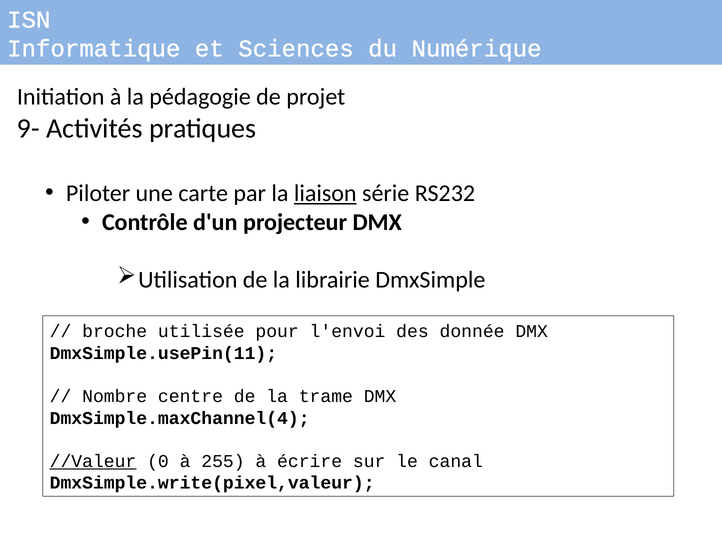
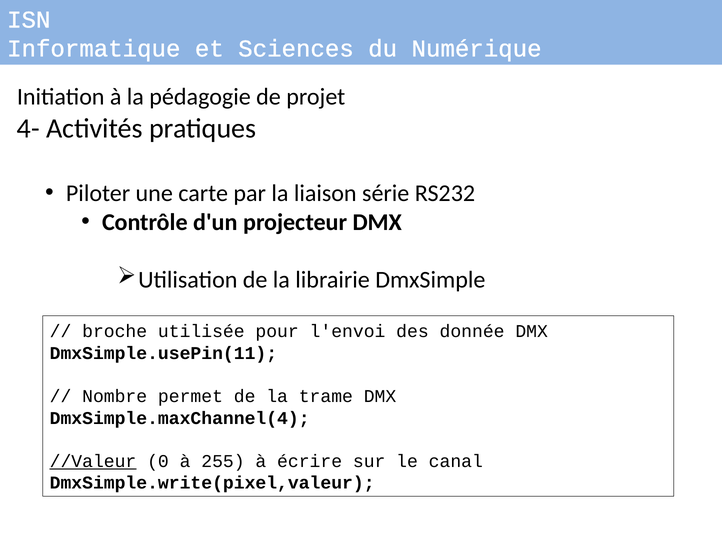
9-: 9- -> 4- (28, 129)
liaison underline: present -> none (325, 193)
centre: centre -> permet (190, 397)
